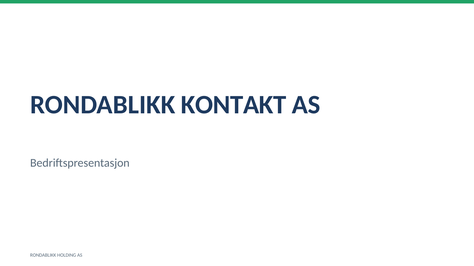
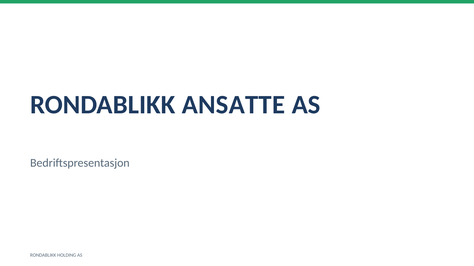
KONTAKT: KONTAKT -> ANSATTE (233, 105)
